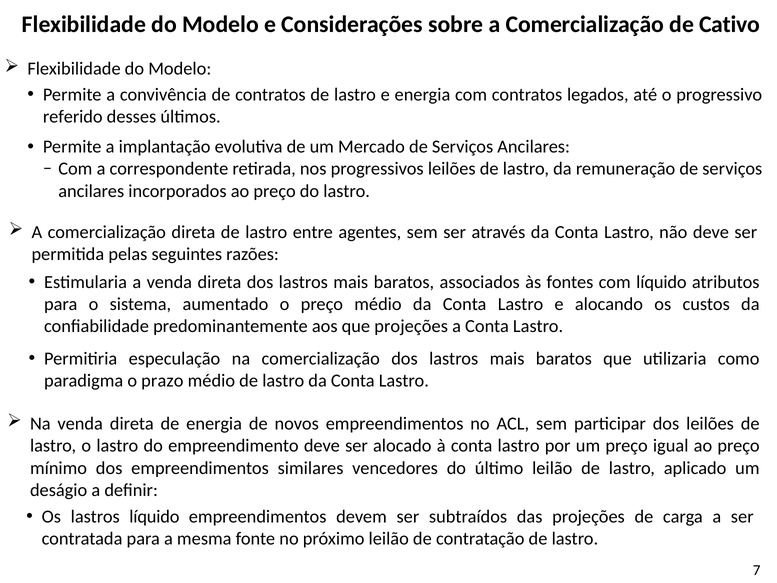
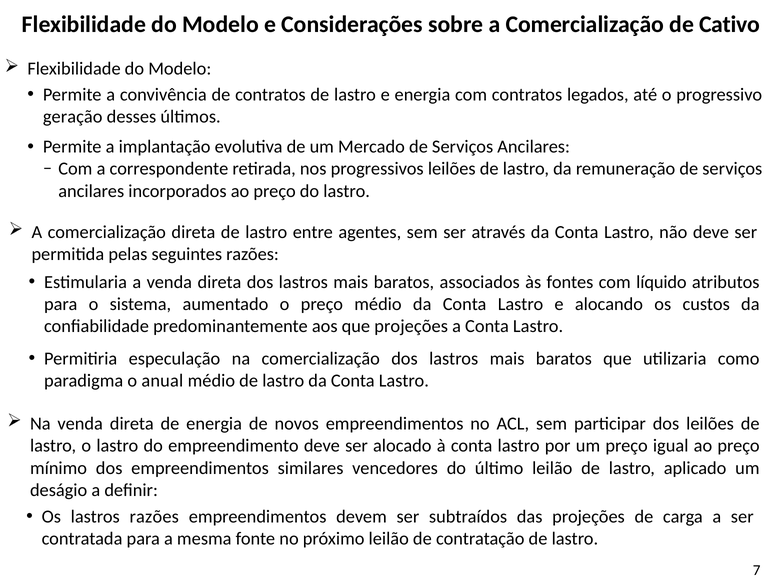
referido: referido -> geração (73, 117)
prazo: prazo -> anual (162, 380)
lastros líquido: líquido -> razões (154, 517)
